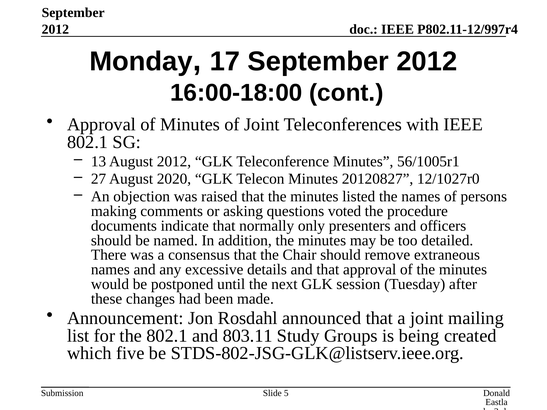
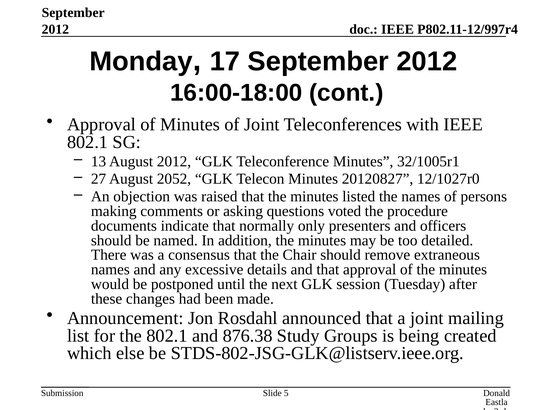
56/1005r1: 56/1005r1 -> 32/1005r1 (428, 161)
2020: 2020 -> 2052 (174, 179)
803.11: 803.11 -> 876.38 (248, 336)
five: five -> else (130, 353)
